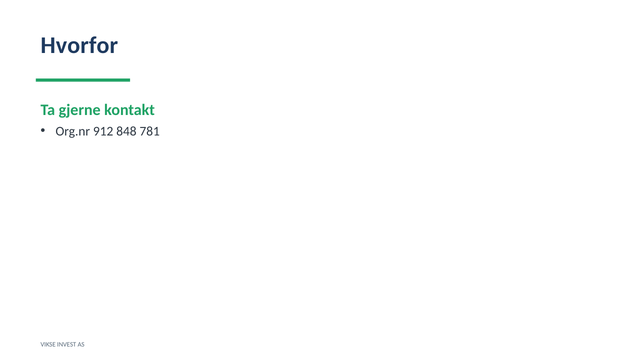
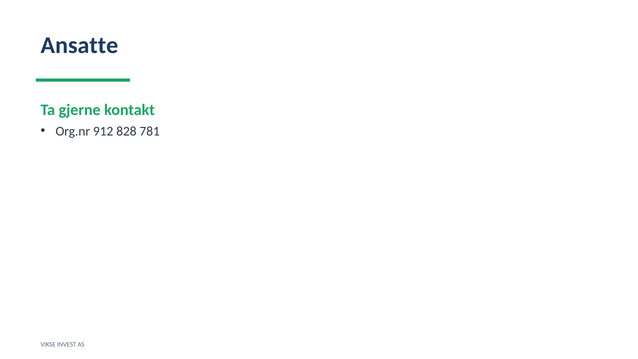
Hvorfor: Hvorfor -> Ansatte (79, 46)
848: 848 -> 828 (126, 131)
